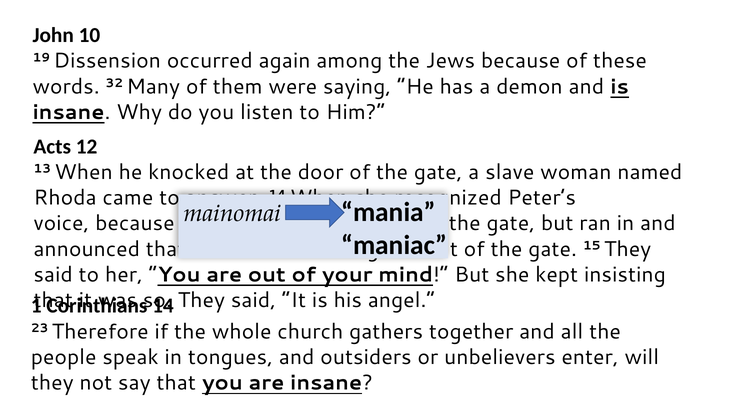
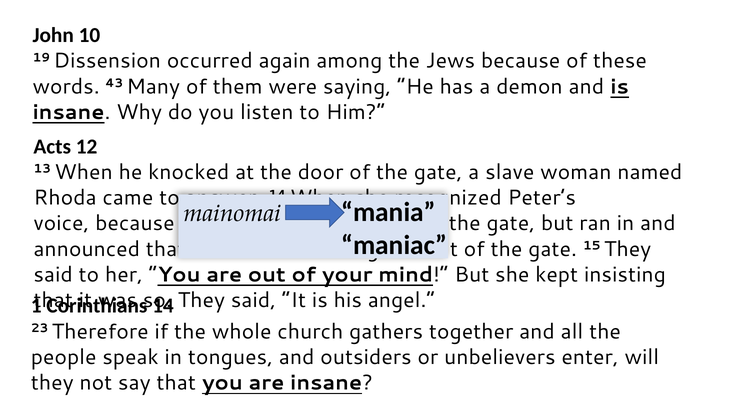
32: 32 -> 43 (114, 83)
